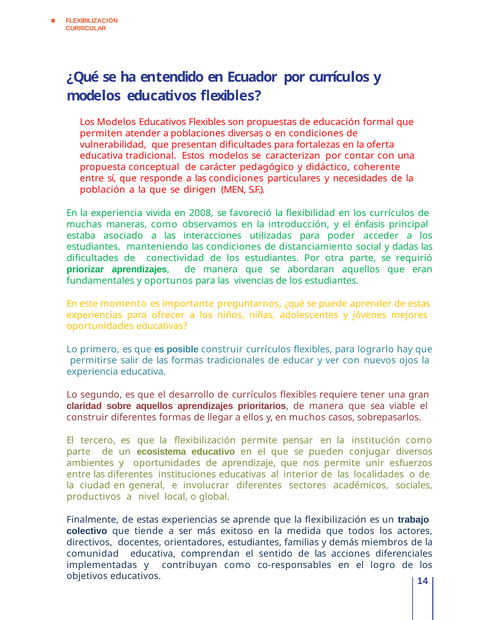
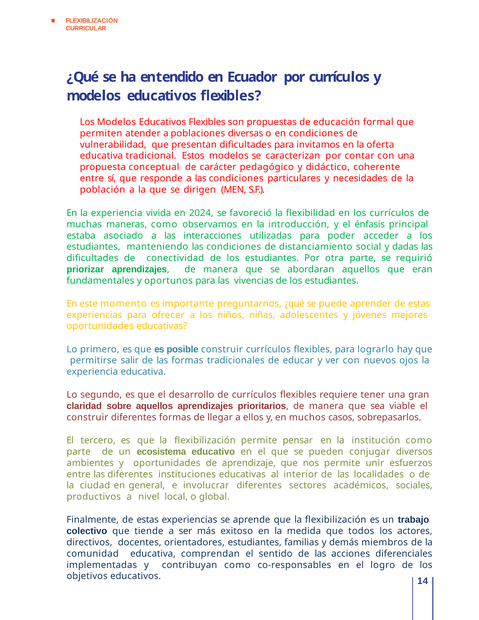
fortalezas: fortalezas -> invitamos (318, 145)
2008: 2008 -> 2024 (201, 213)
